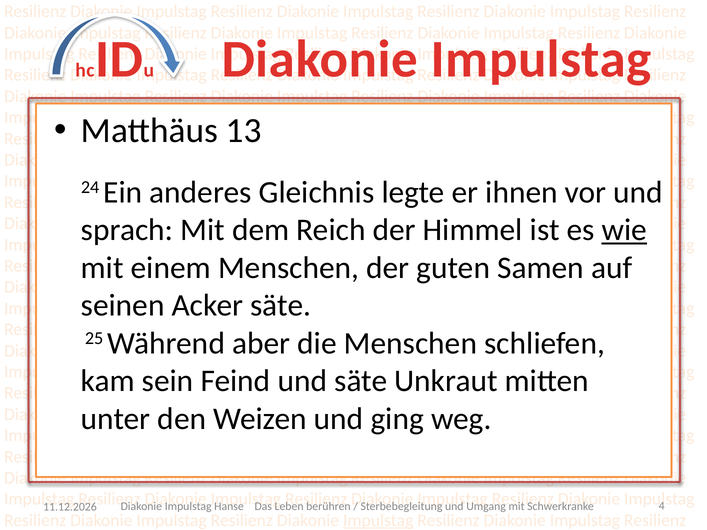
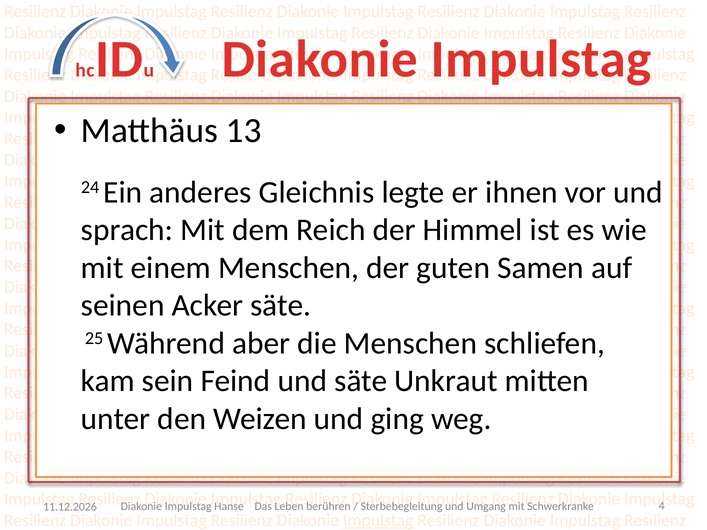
wie underline: present -> none (624, 230)
